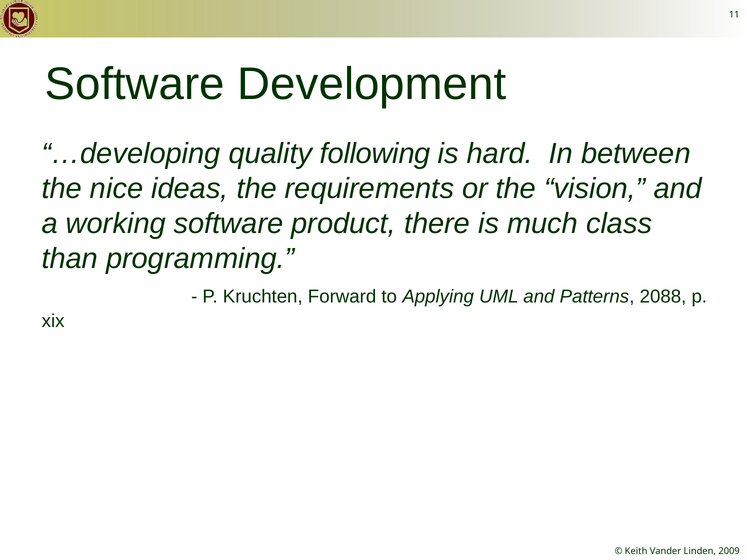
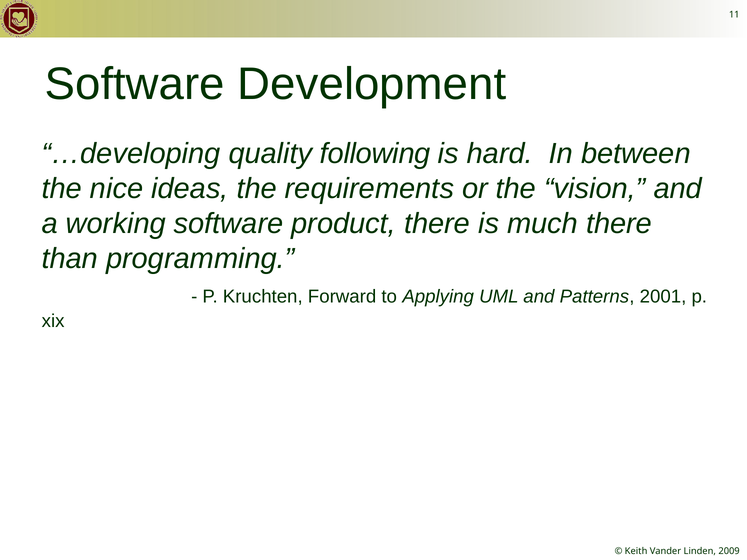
much class: class -> there (619, 224)
2088: 2088 -> 2001 (663, 297)
